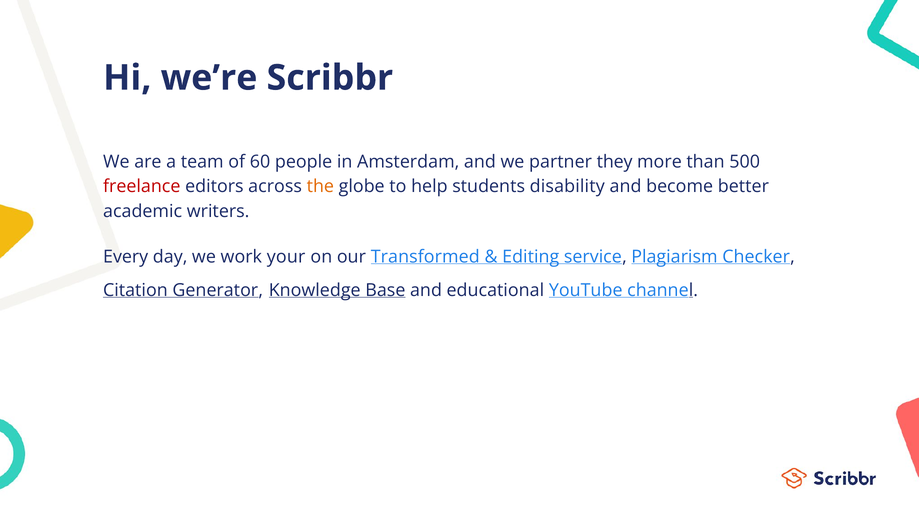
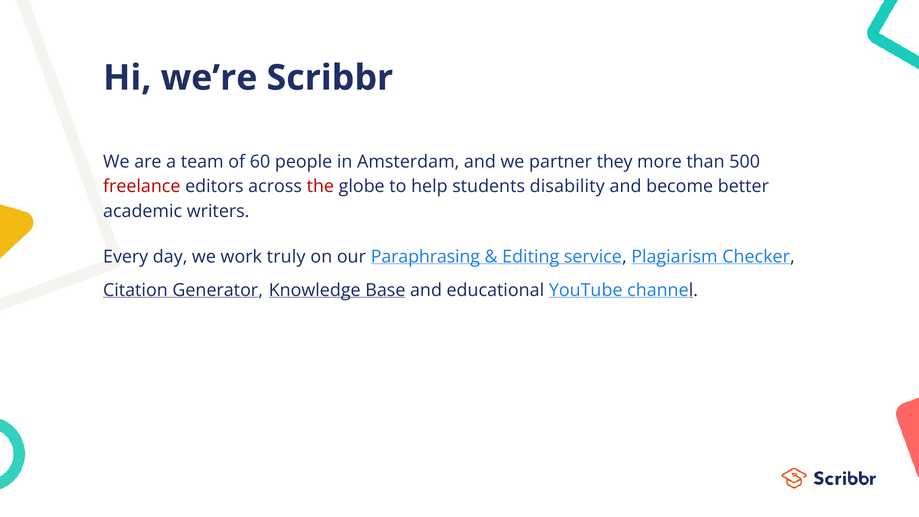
the colour: orange -> red (320, 187)
your: your -> truly (286, 257)
Transformed: Transformed -> Paraphrasing (425, 257)
